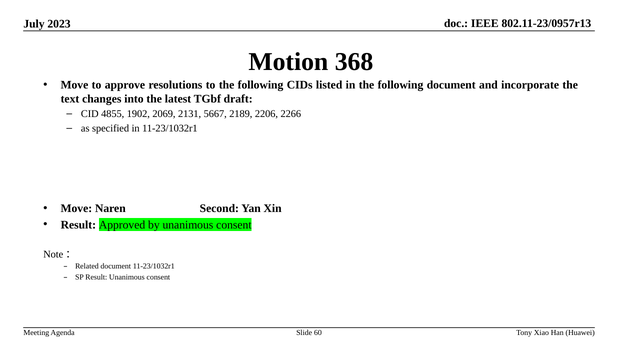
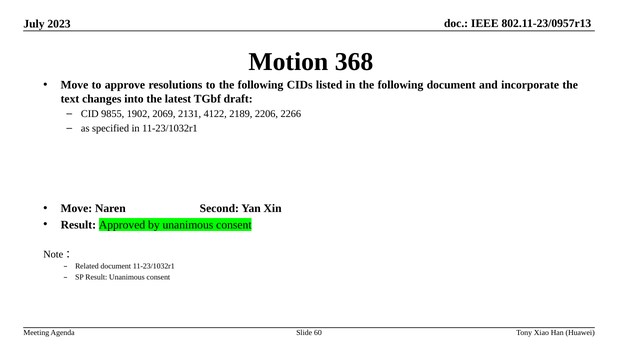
4855: 4855 -> 9855 (113, 114)
5667: 5667 -> 4122 (215, 114)
